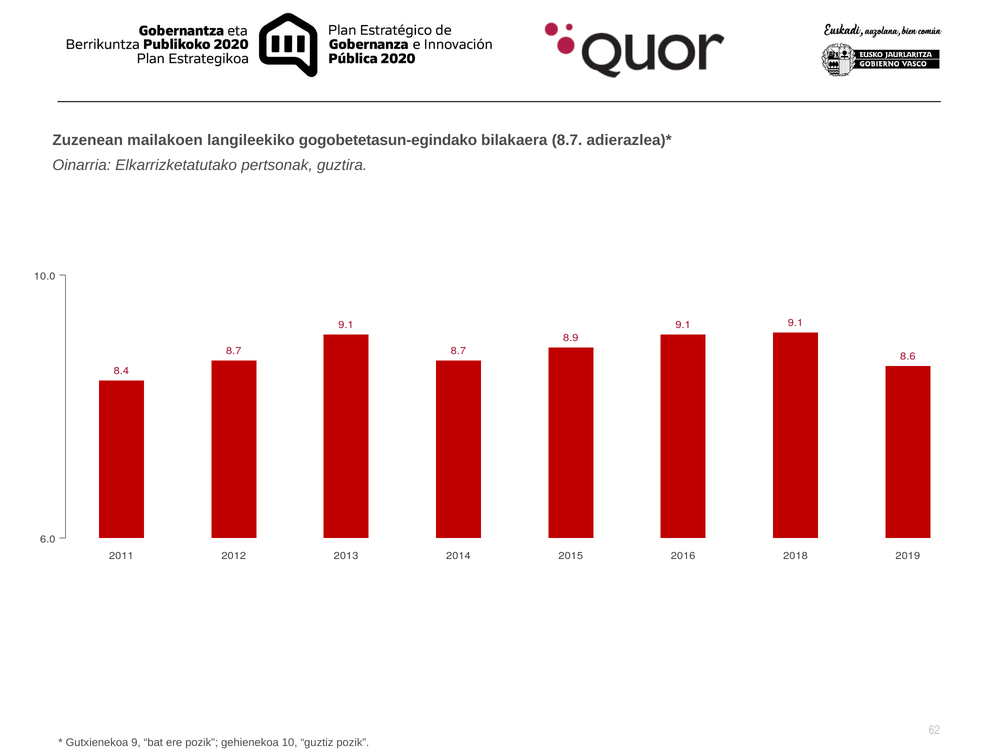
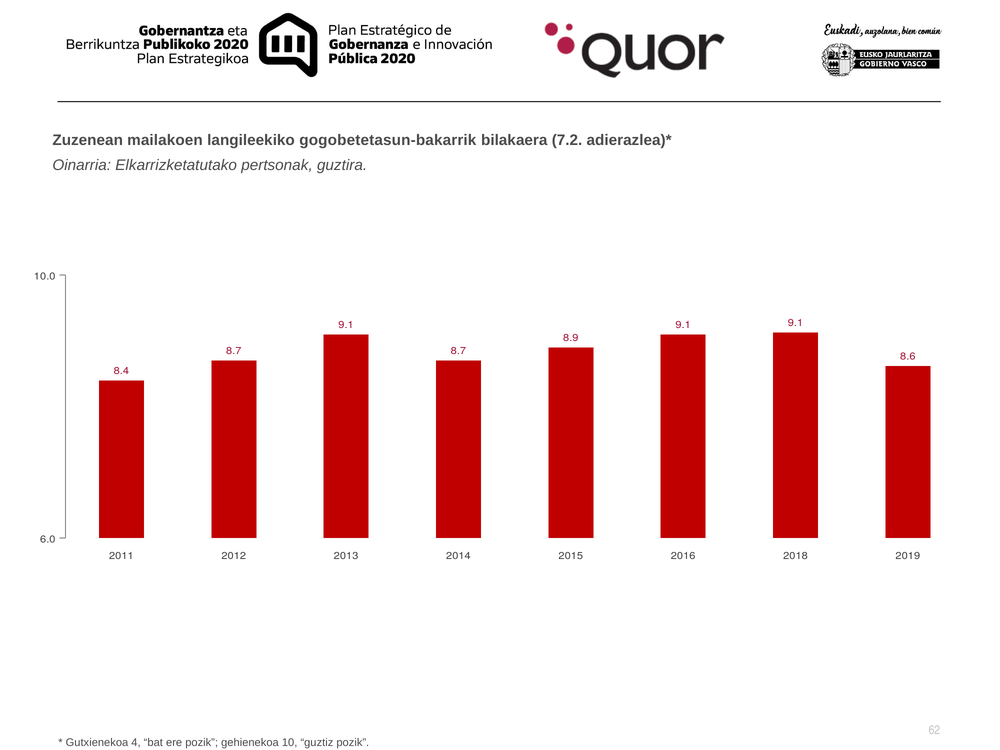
gogobetetasun-egindako: gogobetetasun-egindako -> gogobetetasun-bakarrik (388, 140)
bilakaera 8.7: 8.7 -> 7.2 (567, 140)
9: 9 -> 4 (136, 743)
